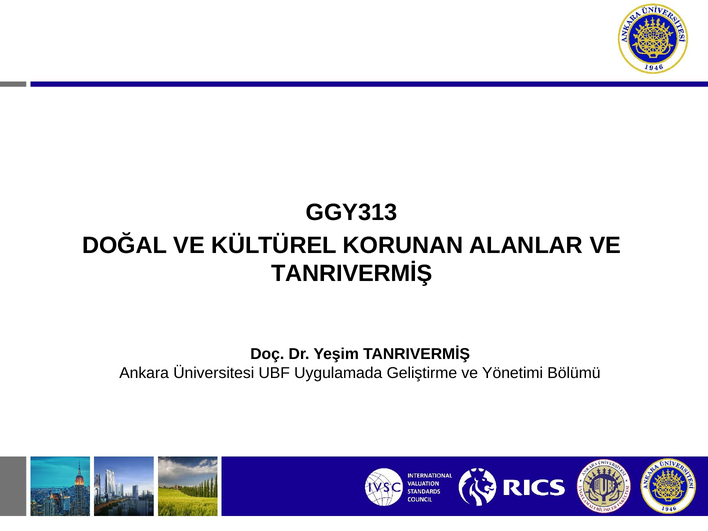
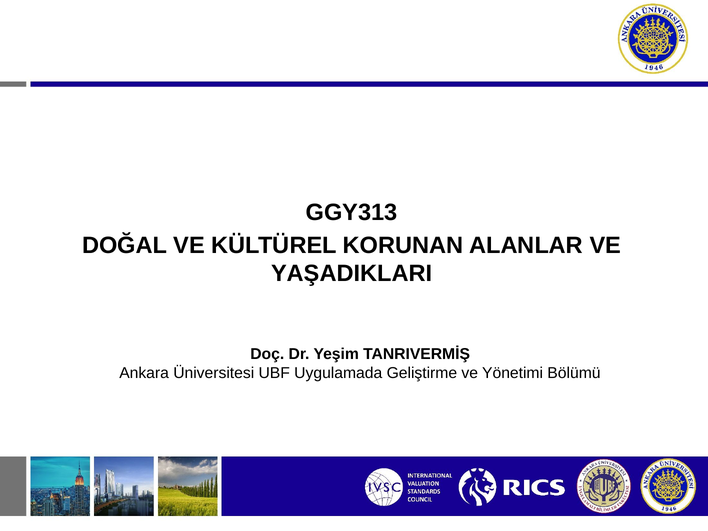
TANRIVERMİŞ: TANRIVERMİŞ -> YAŞADIKLARI (352, 274)
